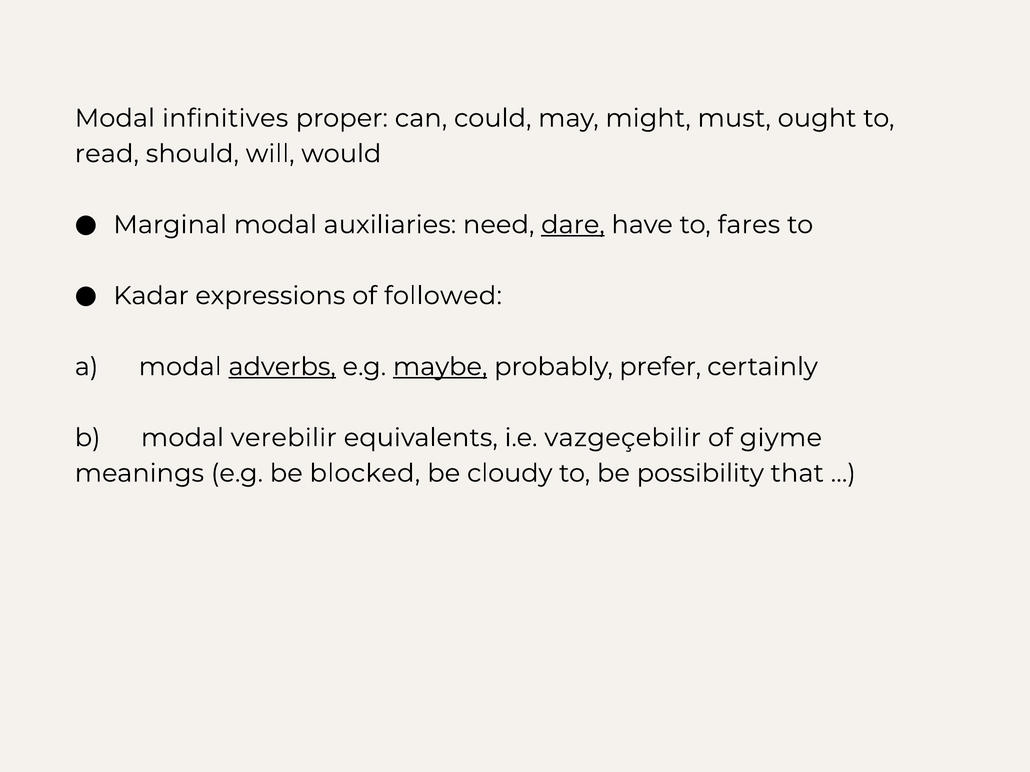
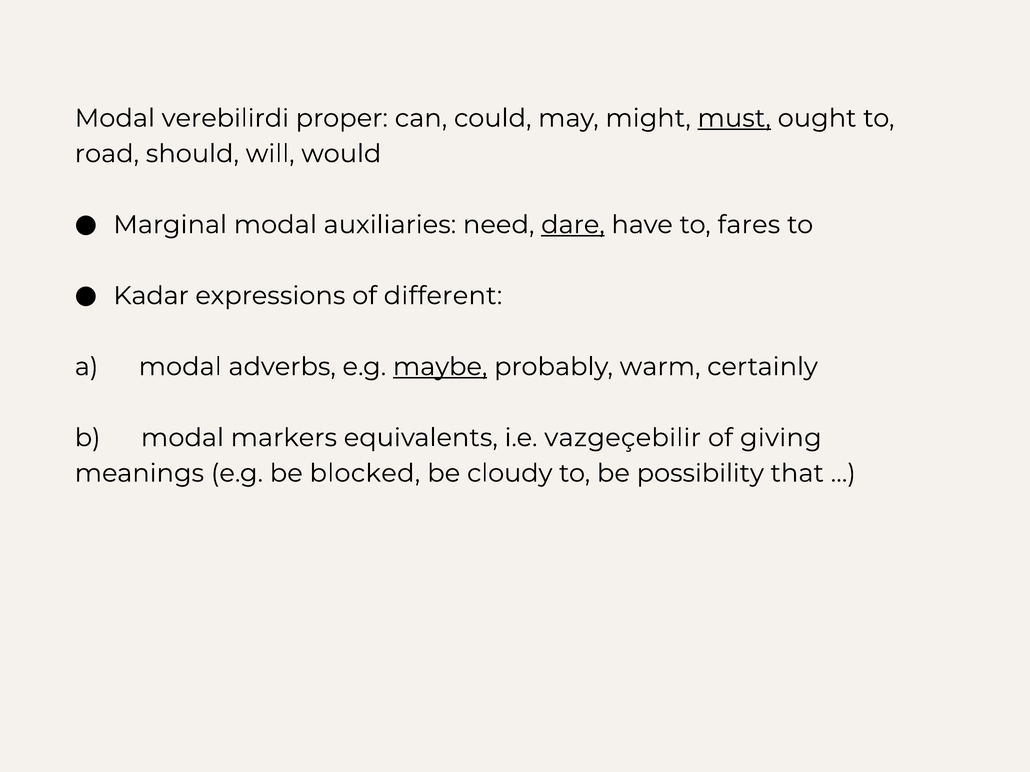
infinitives: infinitives -> verebilirdi (225, 118)
must underline: none -> present (734, 118)
read: read -> road (107, 154)
followed: followed -> different (443, 296)
adverbs underline: present -> none (282, 367)
prefer: prefer -> warm (660, 367)
verebilir: verebilir -> markers (284, 438)
giyme: giyme -> giving (781, 438)
